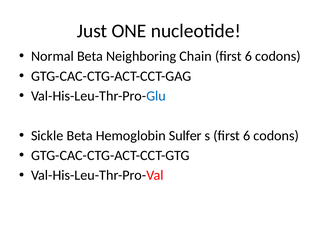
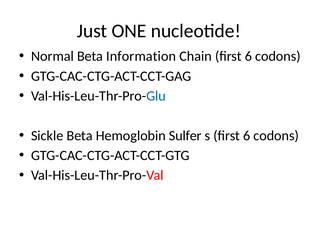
Neighboring: Neighboring -> Information (141, 56)
